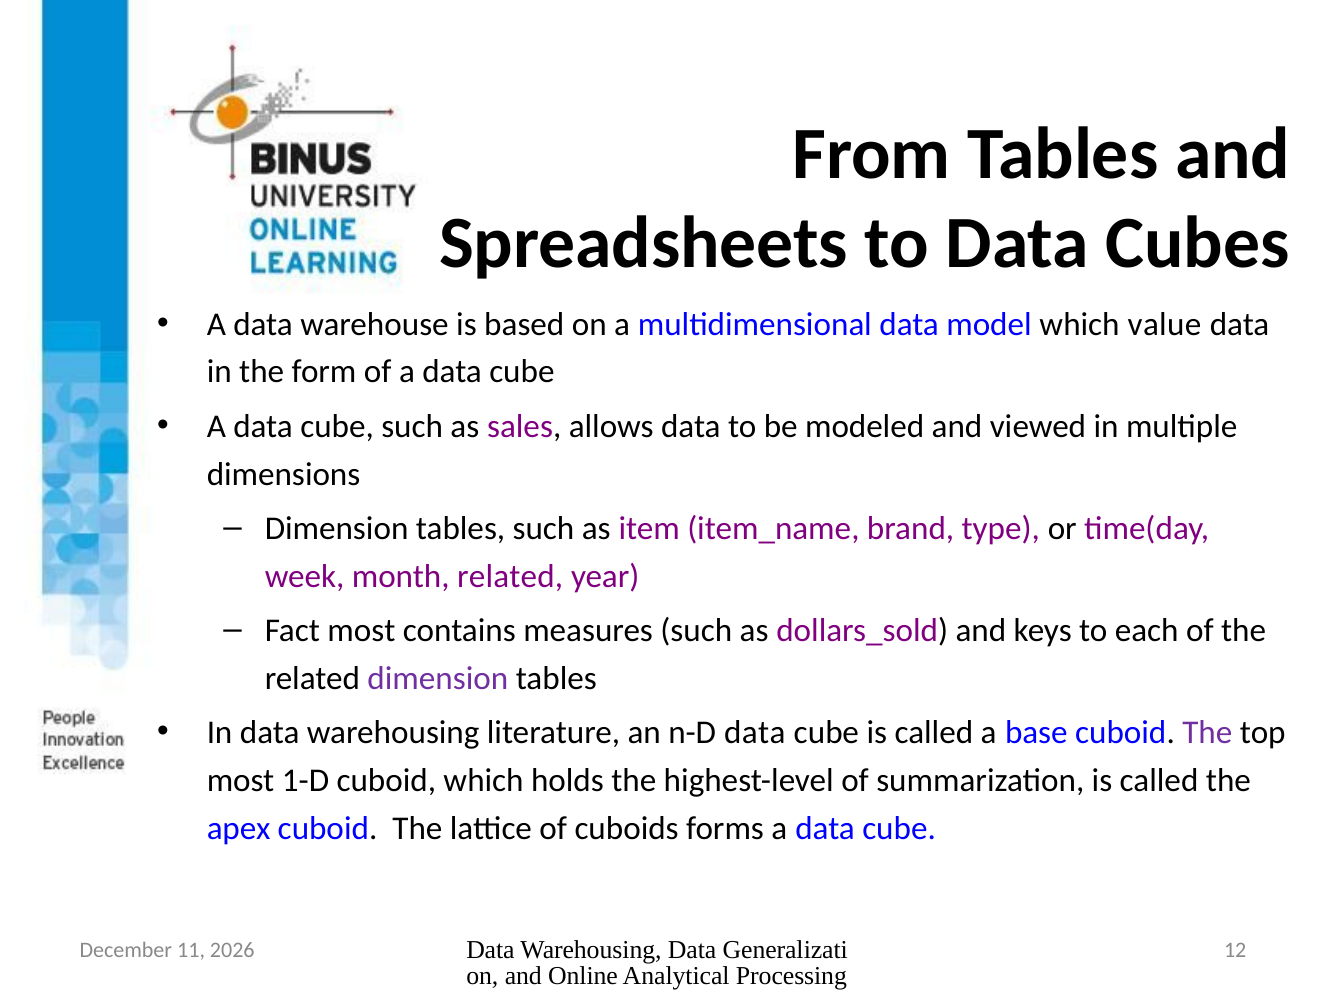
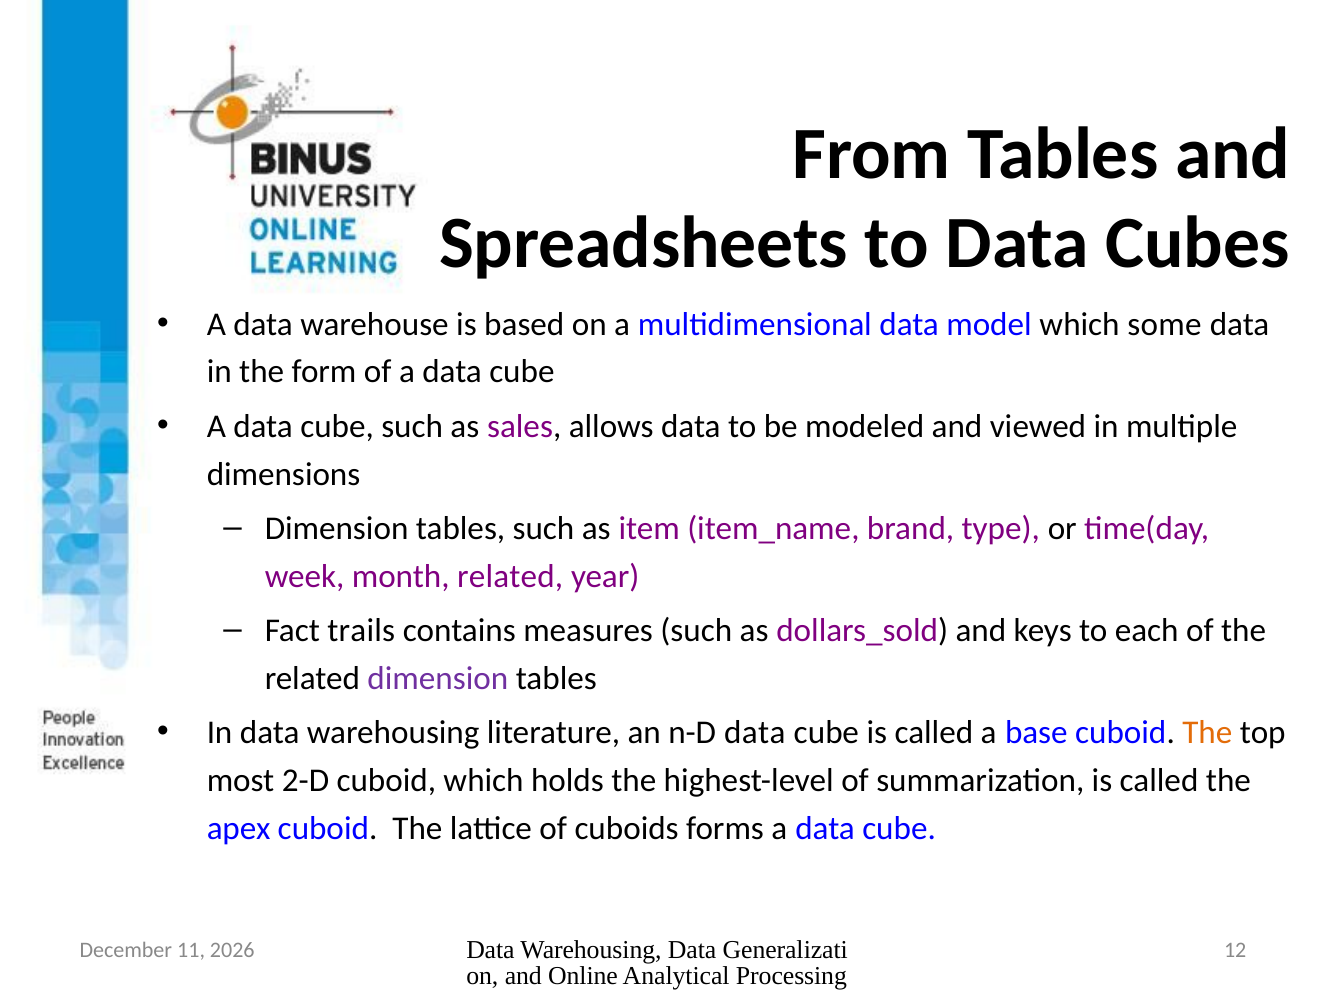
value: value -> some (1165, 324)
Fact most: most -> trails (361, 630)
The colour: purple -> orange (1207, 732)
1-D: 1-D -> 2-D (306, 780)
